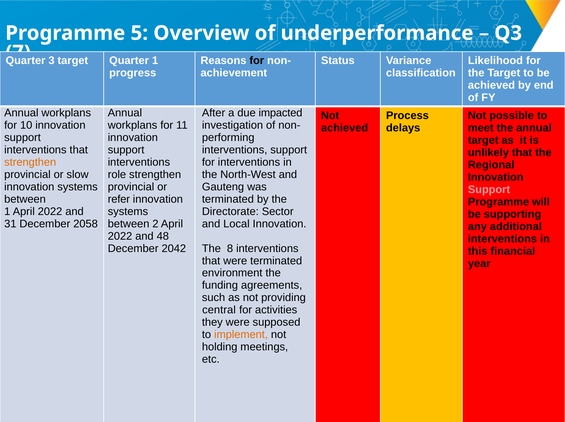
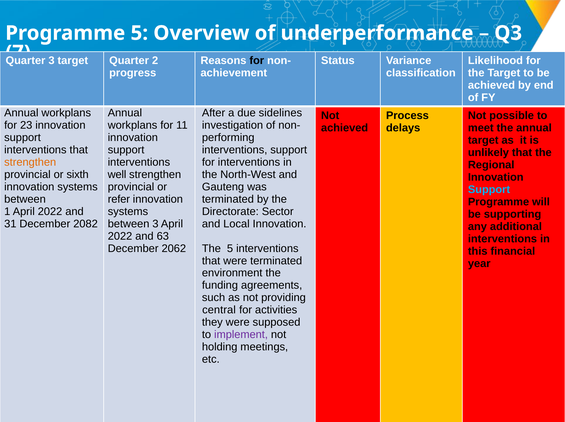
Quarter 1: 1 -> 2 (155, 61)
impacted: impacted -> sidelines (280, 113)
10: 10 -> 23 (26, 125)
slow: slow -> sixth (78, 175)
role: role -> well (117, 175)
Support colour: pink -> light blue (489, 190)
2058: 2058 -> 2082 (86, 224)
between 2: 2 -> 3 (155, 224)
48: 48 -> 63 (163, 236)
2042: 2042 -> 2062 (174, 249)
The 8: 8 -> 5 (230, 249)
implement colour: orange -> purple (241, 335)
